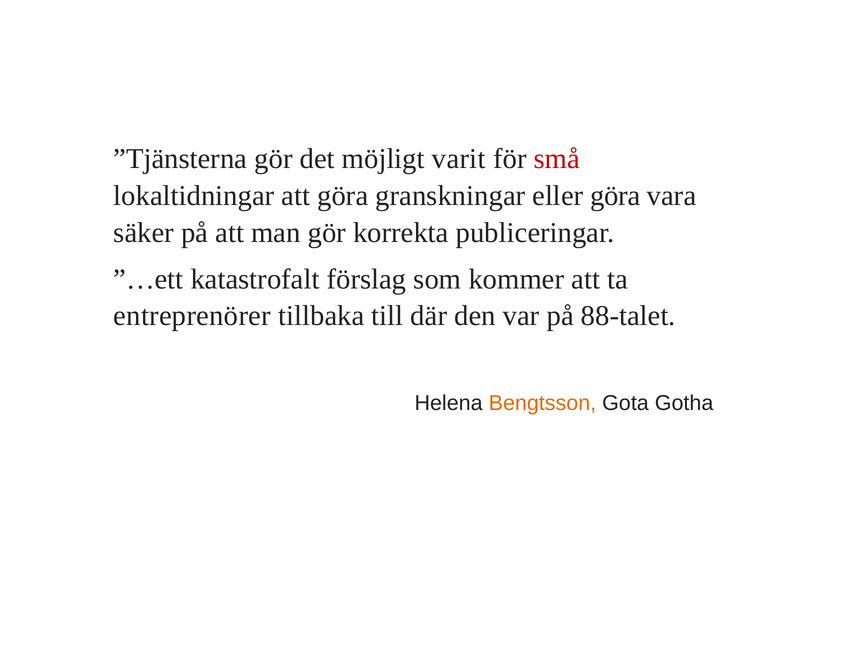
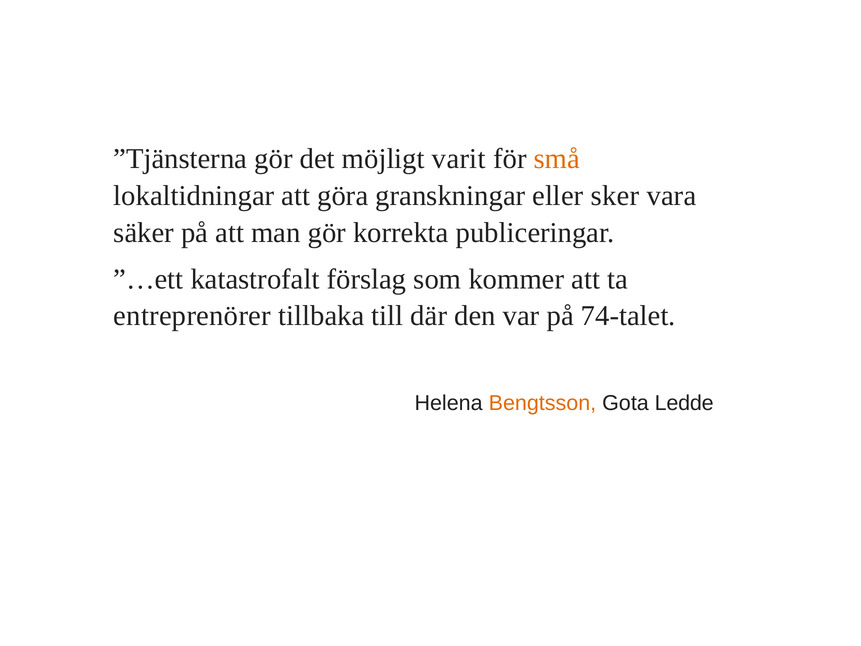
små colour: red -> orange (557, 159)
eller göra: göra -> sker (615, 196)
88-talet: 88-talet -> 74-talet (628, 316)
Gotha: Gotha -> Ledde (684, 403)
